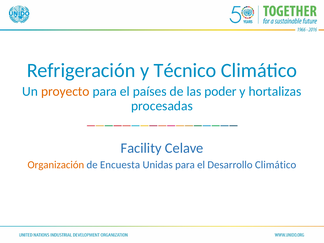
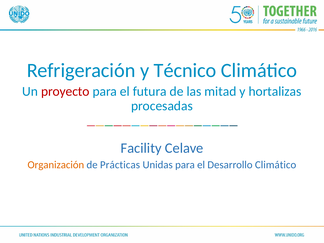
proyecto colour: orange -> red (65, 91)
países: países -> futura (150, 91)
poder: poder -> mitad (220, 91)
Encuesta: Encuesta -> Prácticas (120, 165)
